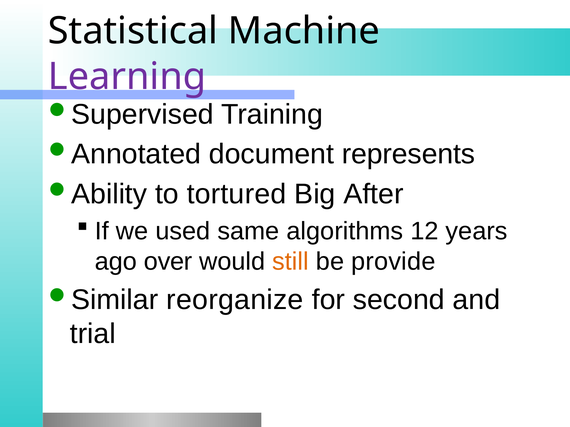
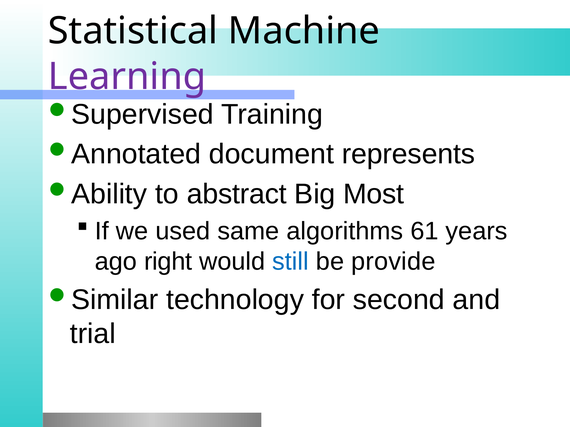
tortured: tortured -> abstract (237, 194)
After: After -> Most (374, 194)
12: 12 -> 61 (424, 231)
over: over -> right (168, 262)
still colour: orange -> blue (291, 262)
reorganize: reorganize -> technology (235, 300)
